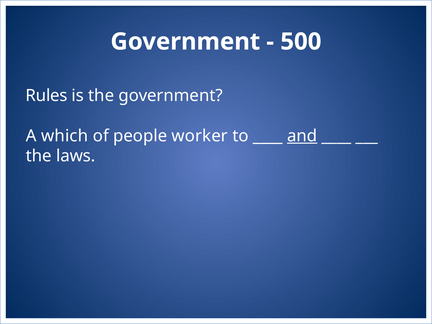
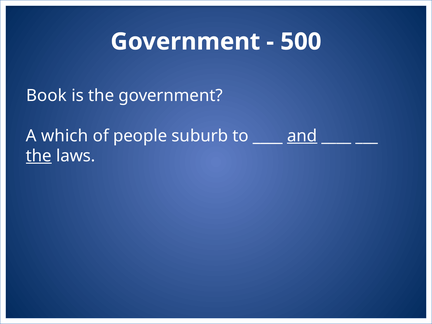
Rules: Rules -> Book (46, 96)
worker: worker -> suburb (200, 136)
the underline: none -> present (39, 156)
